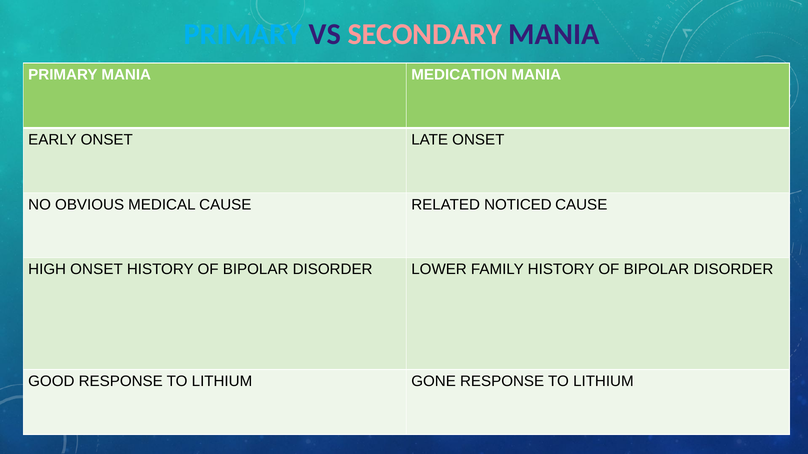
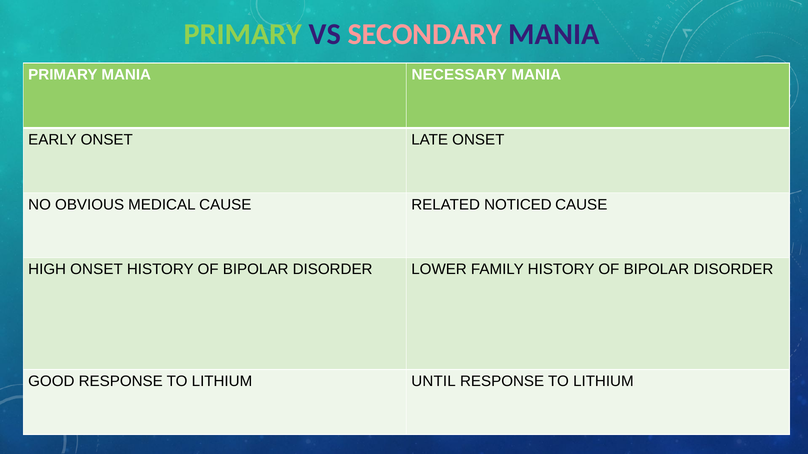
PRIMARY colour: light blue -> light green (243, 34)
MEDICATION: MEDICATION -> NECESSARY (459, 75)
GONE: GONE -> UNTIL (434, 382)
